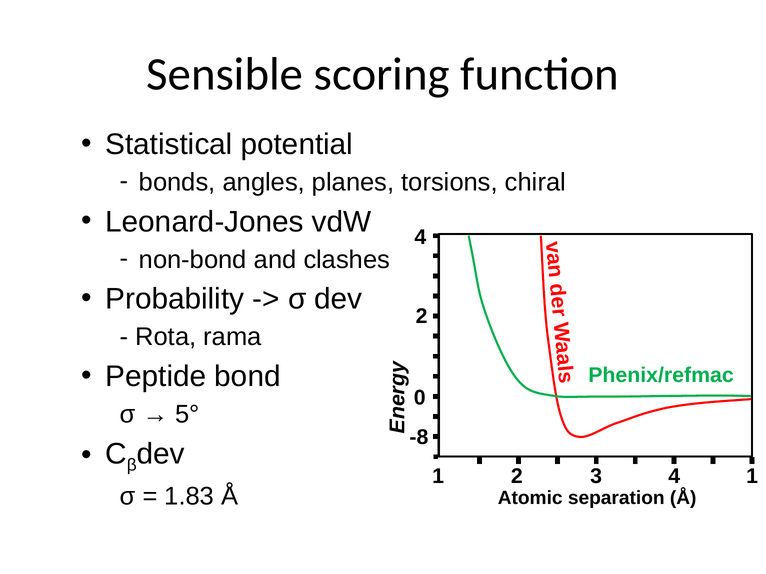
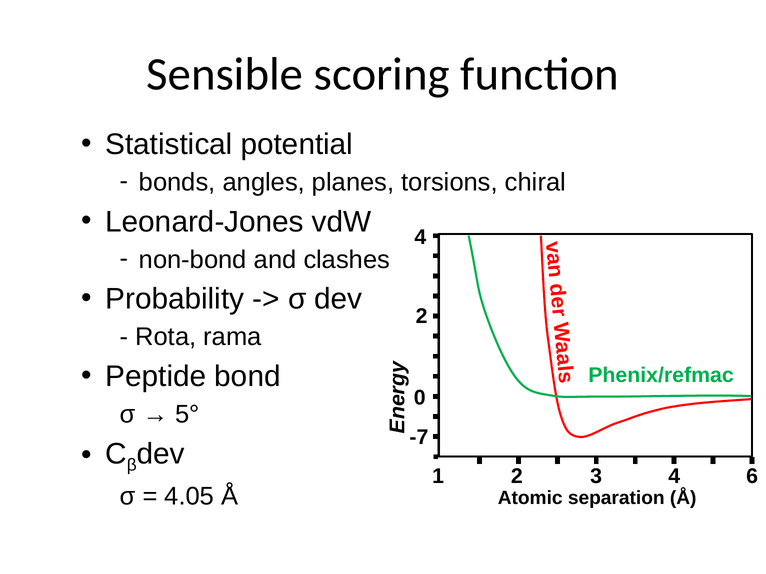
-8: -8 -> -7 (419, 437)
4 1: 1 -> 6 (752, 477)
1.83: 1.83 -> 4.05 (189, 497)
